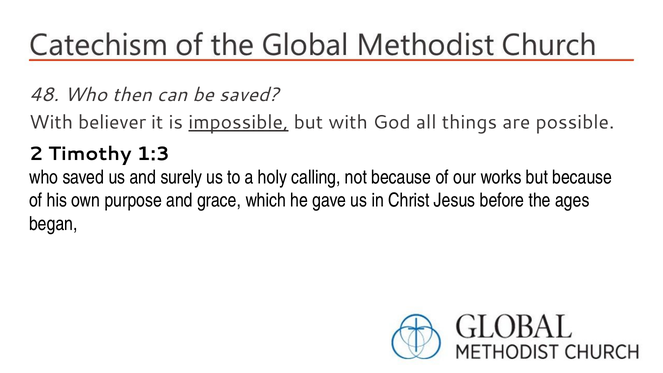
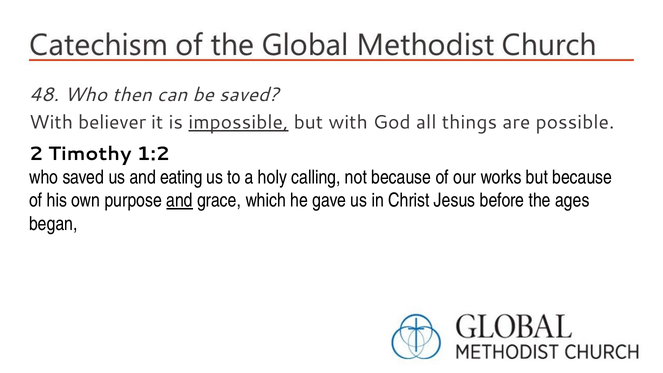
1:3: 1:3 -> 1:2 (153, 154)
surely: surely -> eating (181, 177)
and underline: none -> present (180, 200)
